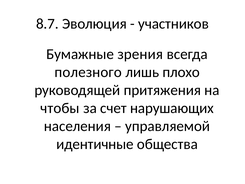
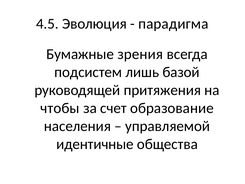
8.7: 8.7 -> 4.5 (47, 24)
участников: участников -> парадигма (173, 24)
полезного: полезного -> подсистем (88, 72)
плохо: плохо -> базой (181, 72)
нарушающих: нарушающих -> образование (172, 108)
